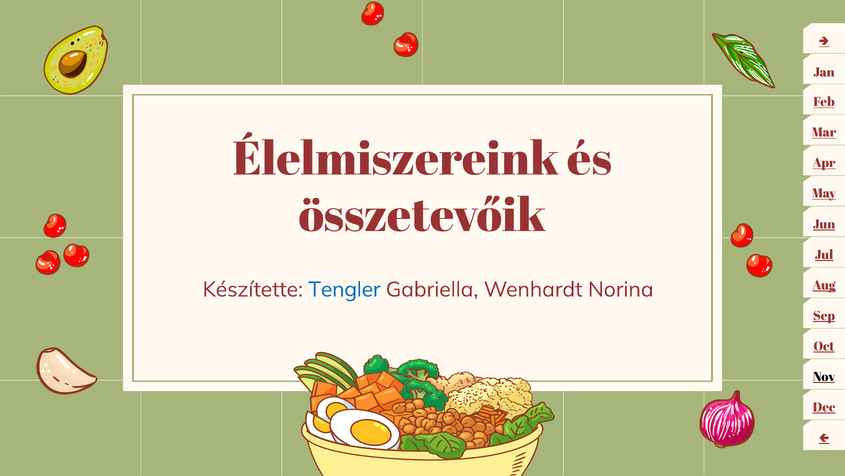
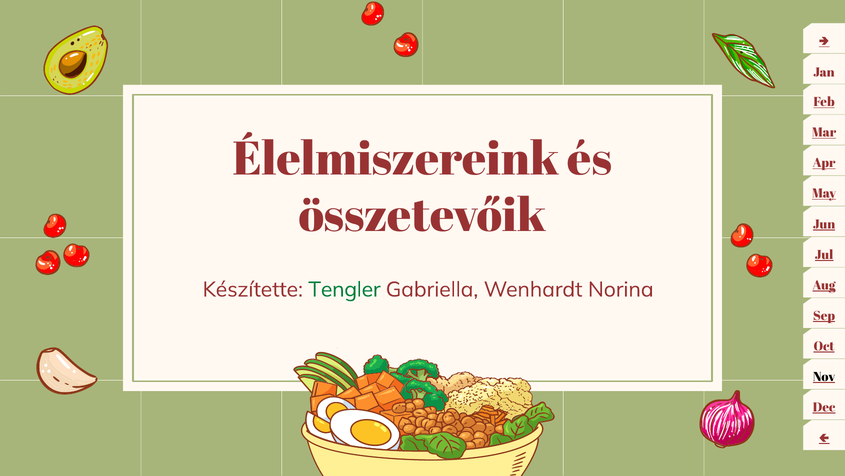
Tengler colour: blue -> green (344, 289)
